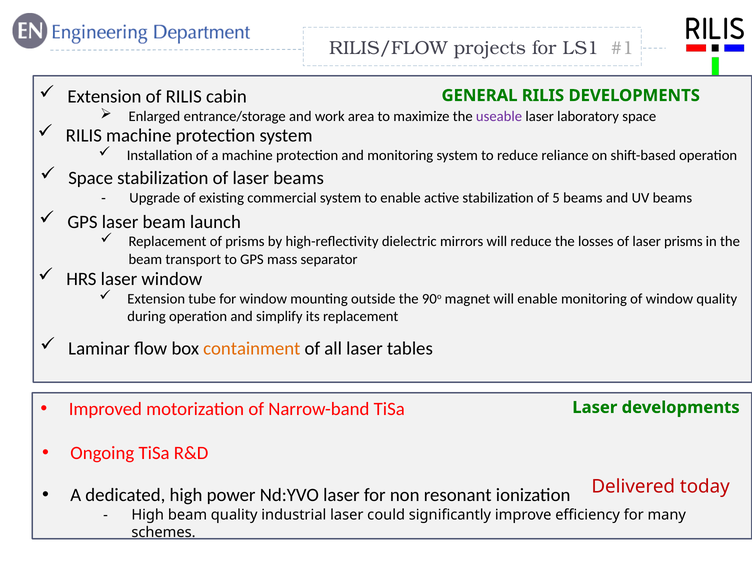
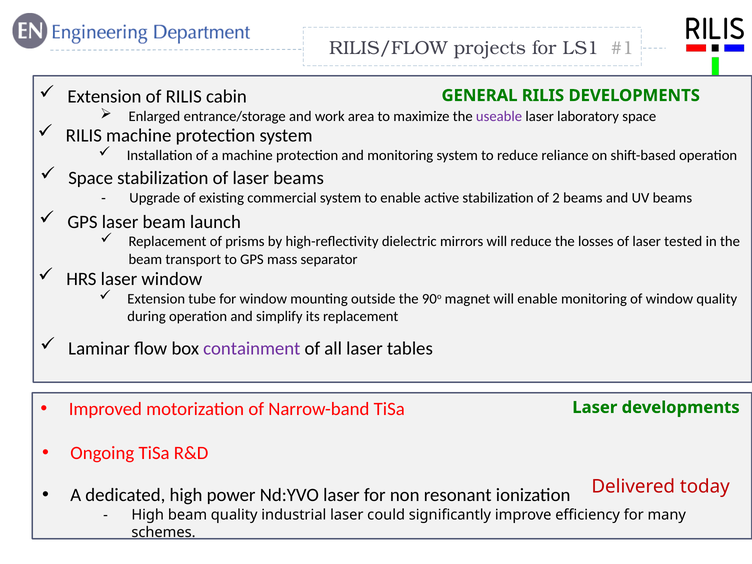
5: 5 -> 2 (556, 198)
laser prisms: prisms -> tested (683, 242)
containment colour: orange -> purple (252, 349)
